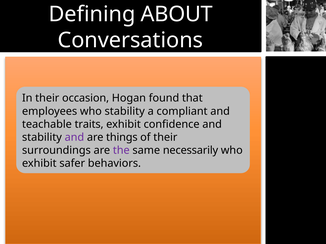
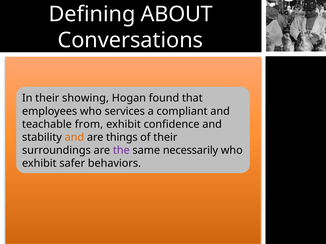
occasion: occasion -> showing (86, 98)
who stability: stability -> services (125, 111)
traits: traits -> from (89, 124)
and colour: purple -> orange (74, 137)
